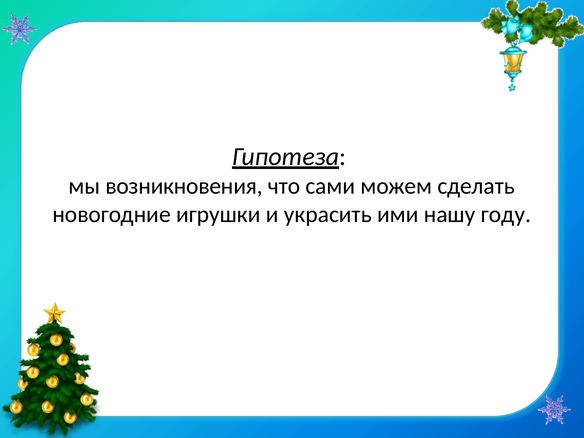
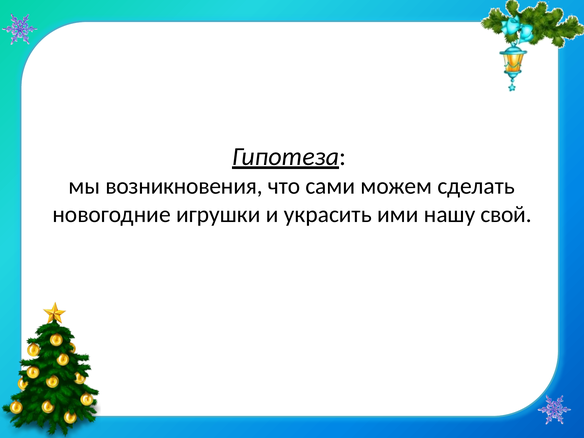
году: году -> свой (506, 214)
